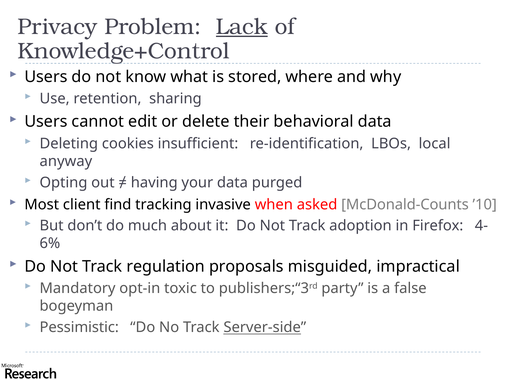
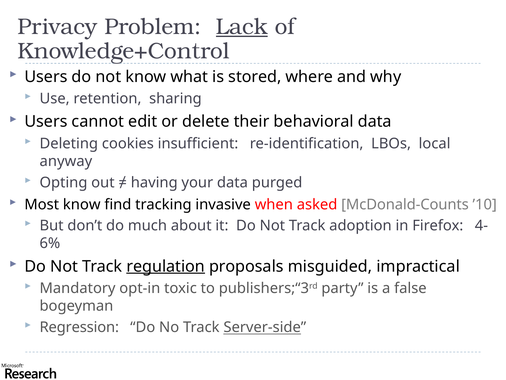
Most client: client -> know (82, 204)
regulation underline: none -> present (166, 266)
Pessimistic: Pessimistic -> Regression (79, 327)
